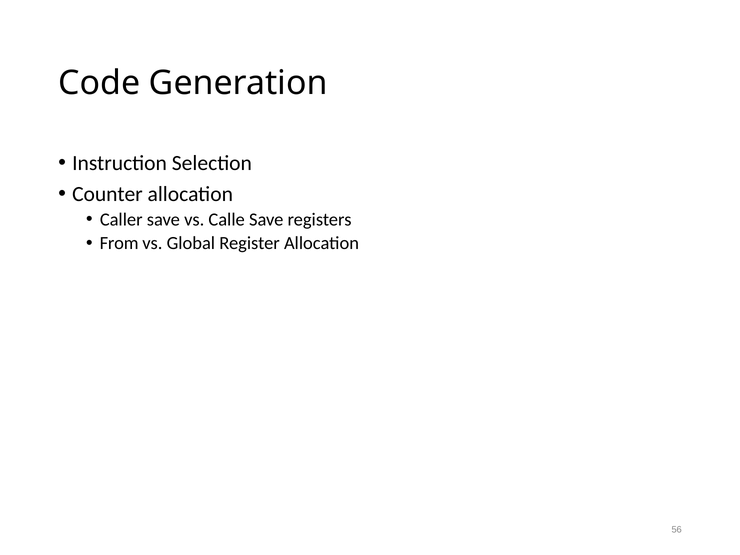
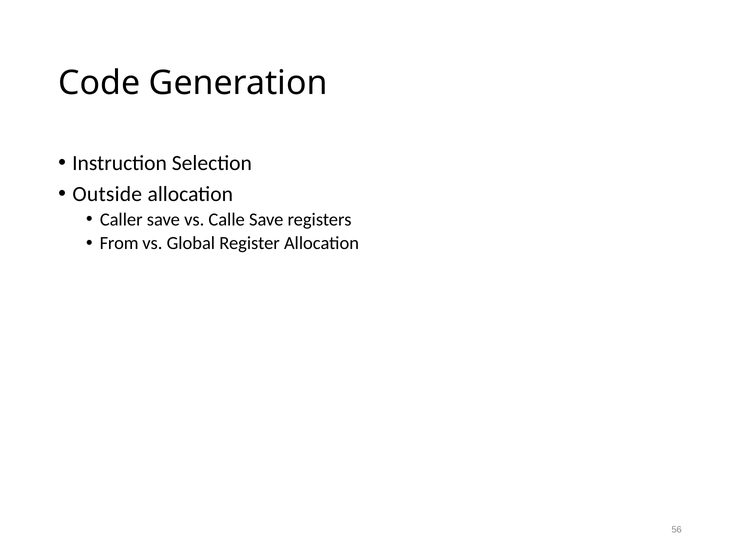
Counter: Counter -> Outside (107, 194)
